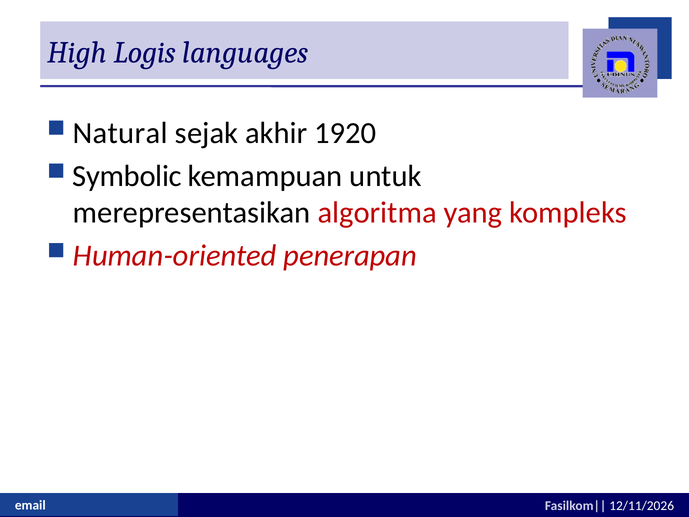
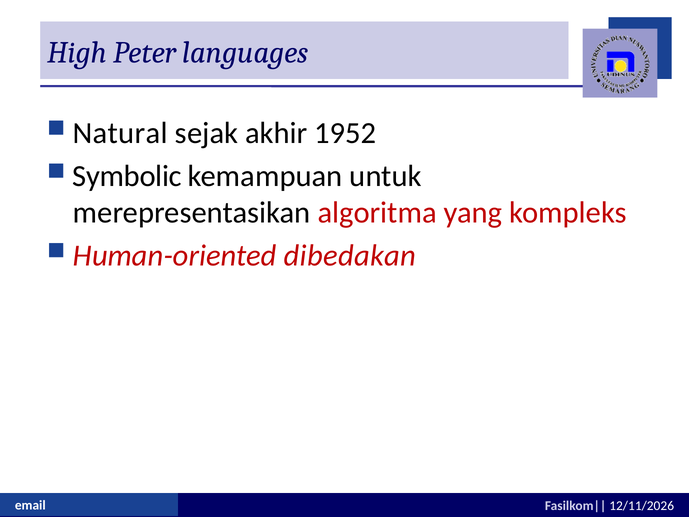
Logis: Logis -> Peter (145, 52)
1920: 1920 -> 1952 (345, 133)
penerapan: penerapan -> dibedakan (350, 256)
